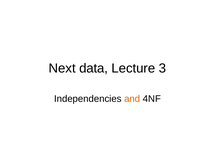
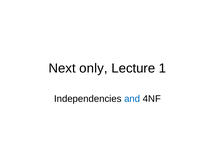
data: data -> only (93, 68)
3: 3 -> 1 (162, 68)
and colour: orange -> blue (132, 99)
